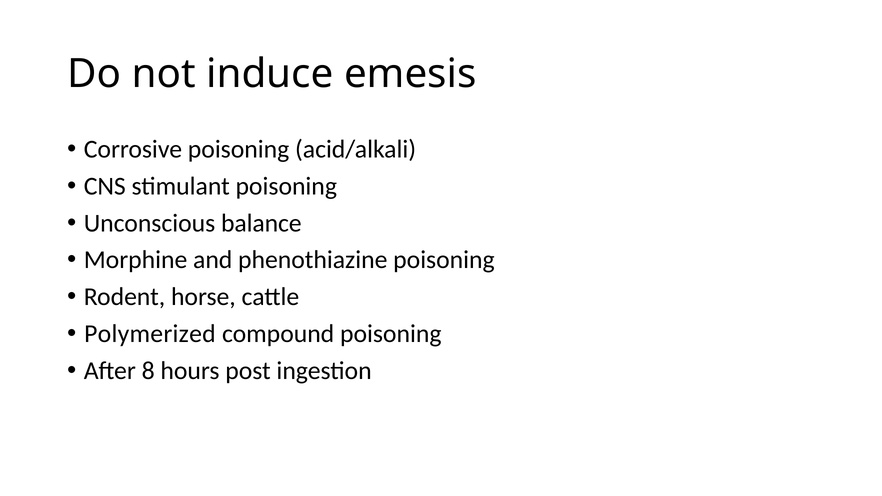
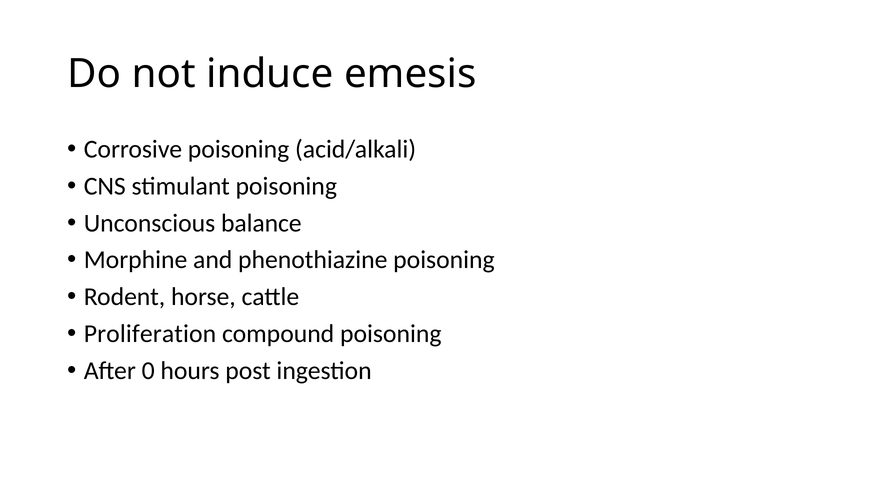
Polymerized: Polymerized -> Proliferation (150, 334)
8: 8 -> 0 (148, 371)
